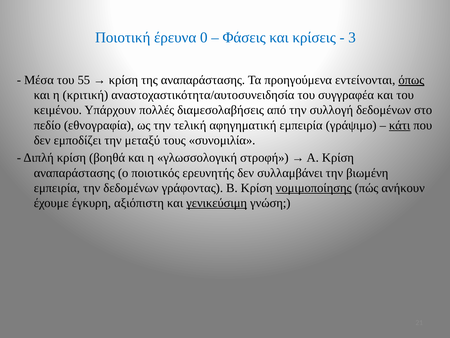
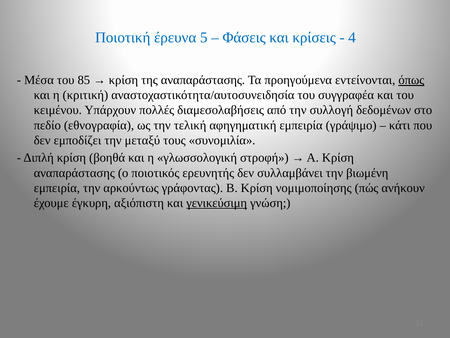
0: 0 -> 5 (204, 37)
3: 3 -> 4 (352, 37)
55: 55 -> 85 (84, 80)
κάτι underline: present -> none (400, 125)
την δεδομένων: δεδομένων -> αρκούντως (131, 188)
νομιμοποίησης underline: present -> none (314, 188)
